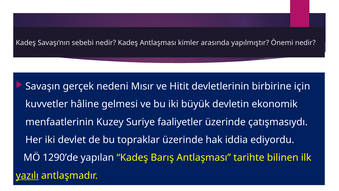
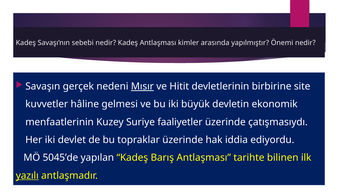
Mısır underline: none -> present (142, 86)
için: için -> site (302, 86)
1290’de: 1290’de -> 5045’de (60, 157)
